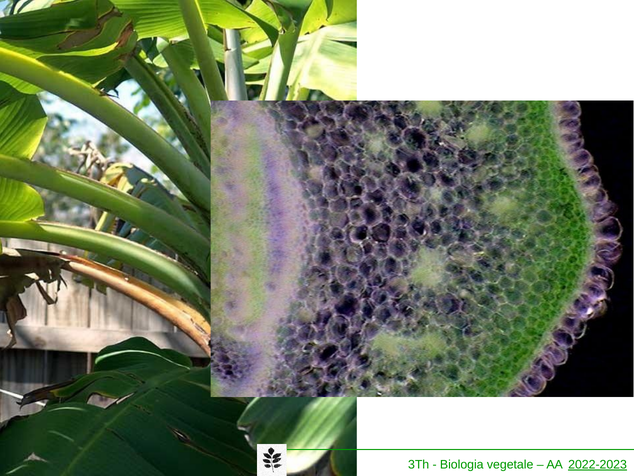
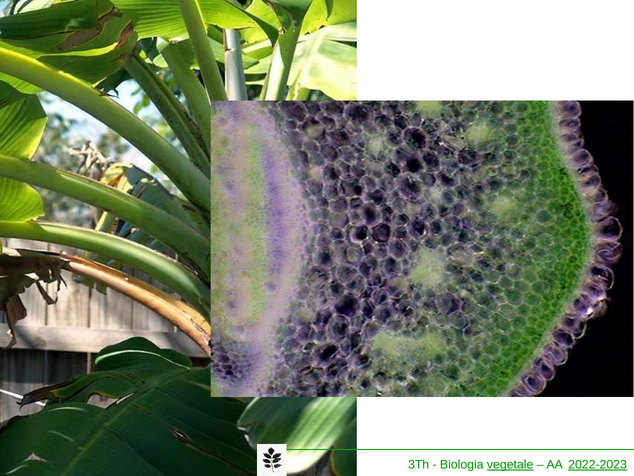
vegetale underline: none -> present (510, 464)
